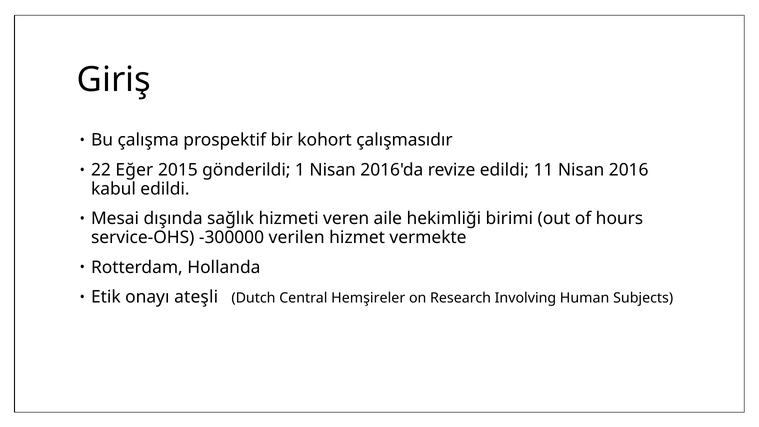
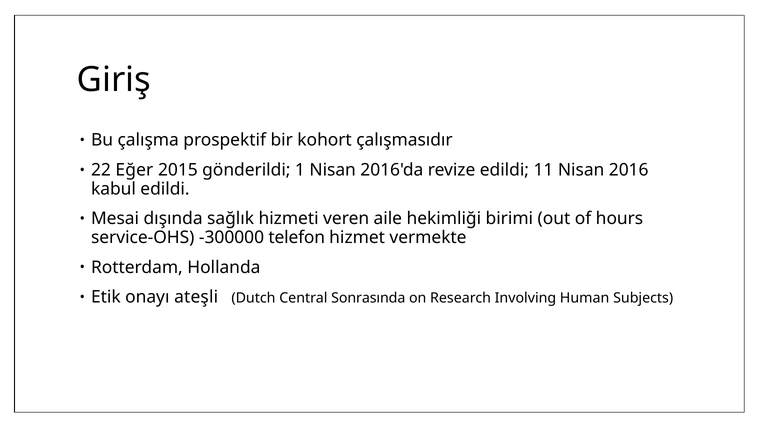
verilen: verilen -> telefon (297, 237)
Hemşireler: Hemşireler -> Sonrasında (368, 298)
